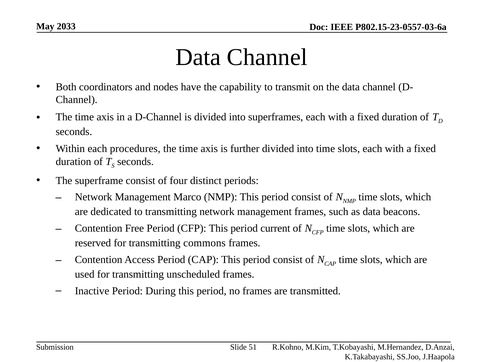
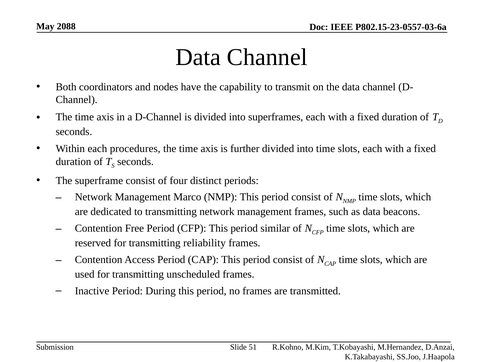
2033: 2033 -> 2088 (66, 26)
current: current -> similar (275, 229)
commons: commons -> reliability (204, 243)
